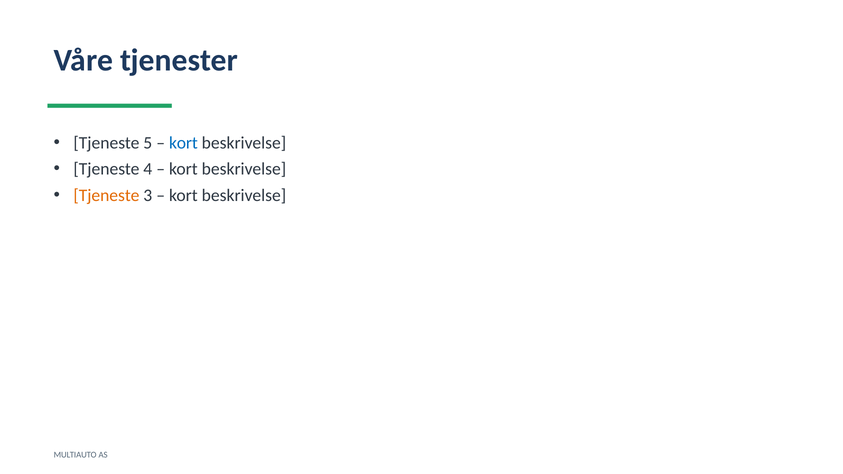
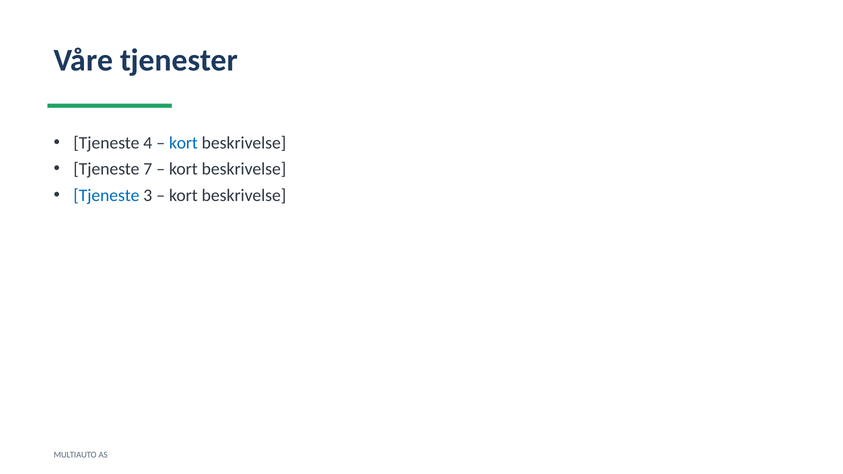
5: 5 -> 4 (148, 143)
4: 4 -> 7 (148, 169)
Tjeneste colour: orange -> blue (106, 195)
